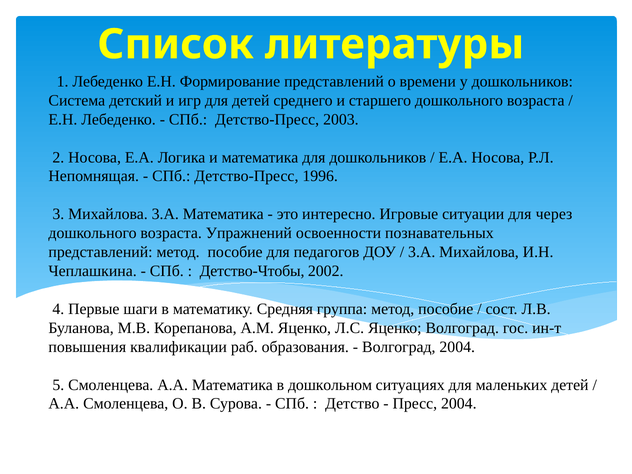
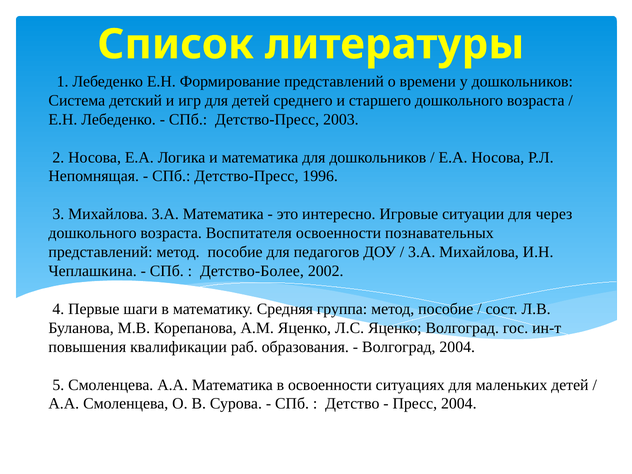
Упражнений: Упражнений -> Воспитателя (249, 233)
Детство-Чтобы: Детство-Чтобы -> Детство-Более (252, 271)
в дошкольном: дошкольном -> освоенности (330, 385)
